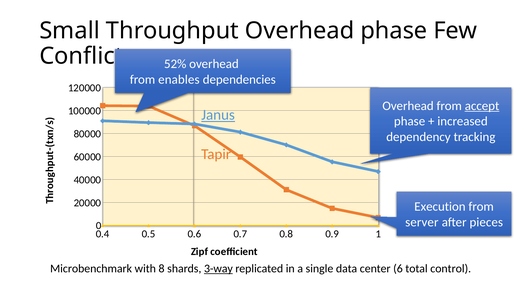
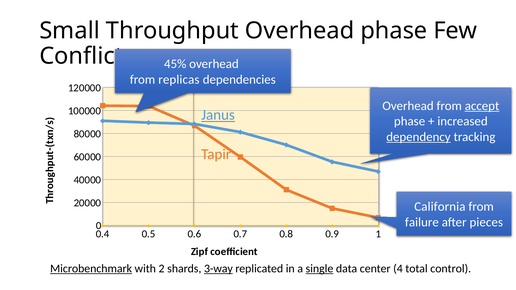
52%: 52% -> 45% (175, 64)
enables: enables -> replicas (179, 79)
dependency underline: none -> present (418, 137)
Execution: Execution -> California (440, 207)
server: server -> failure (422, 222)
Microbenchmark underline: none -> present (91, 269)
8: 8 -> 2 (162, 269)
single underline: none -> present (319, 269)
6: 6 -> 4 (398, 269)
